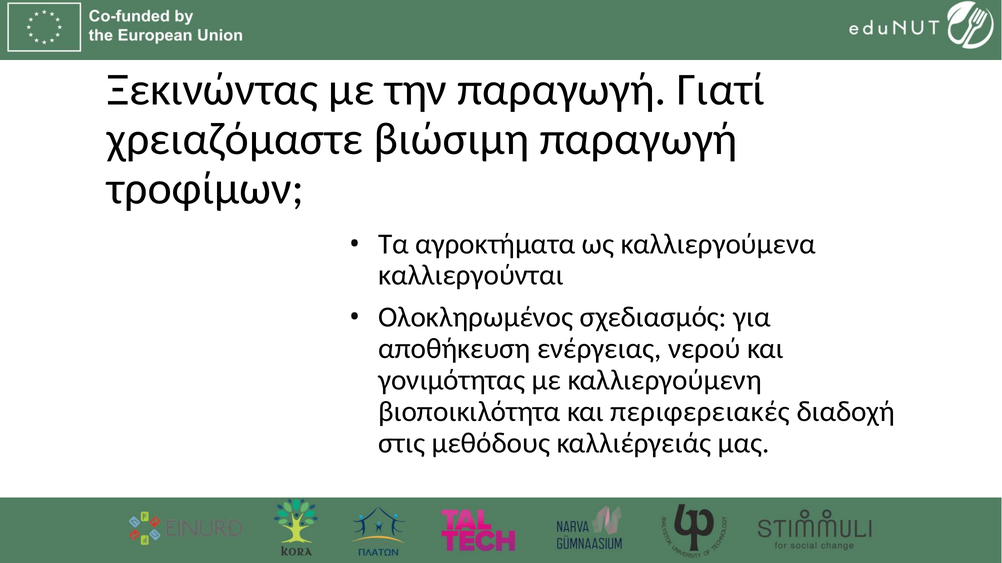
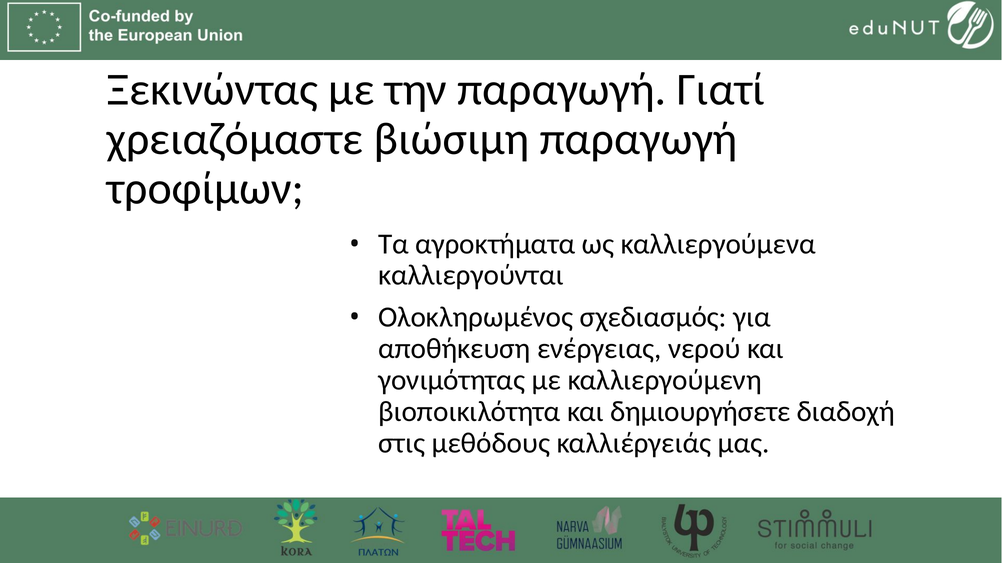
περιφερειακές: περιφερειακές -> δημιουργήσετε (700, 412)
